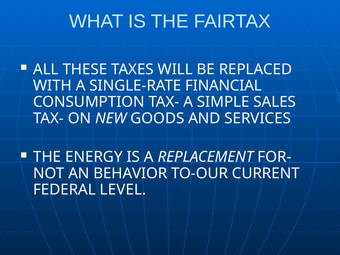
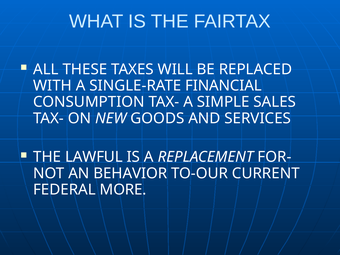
ENERGY: ENERGY -> LAWFUL (94, 157)
LEVEL: LEVEL -> MORE (123, 190)
